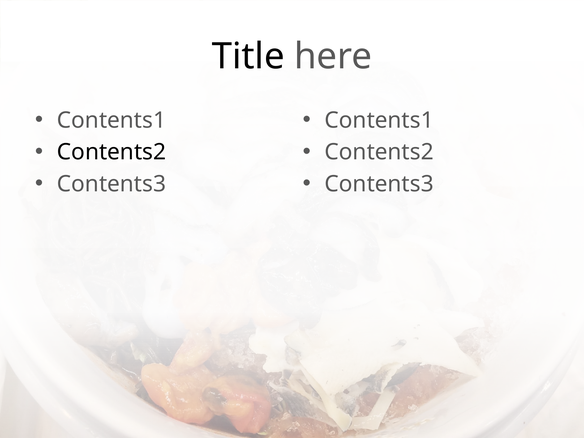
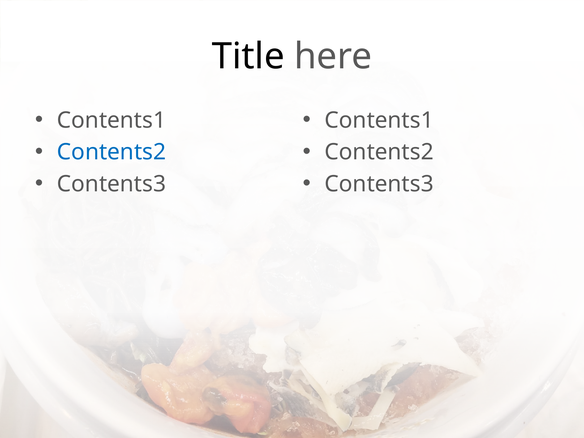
Contents2 colour: black -> blue (111, 152)
